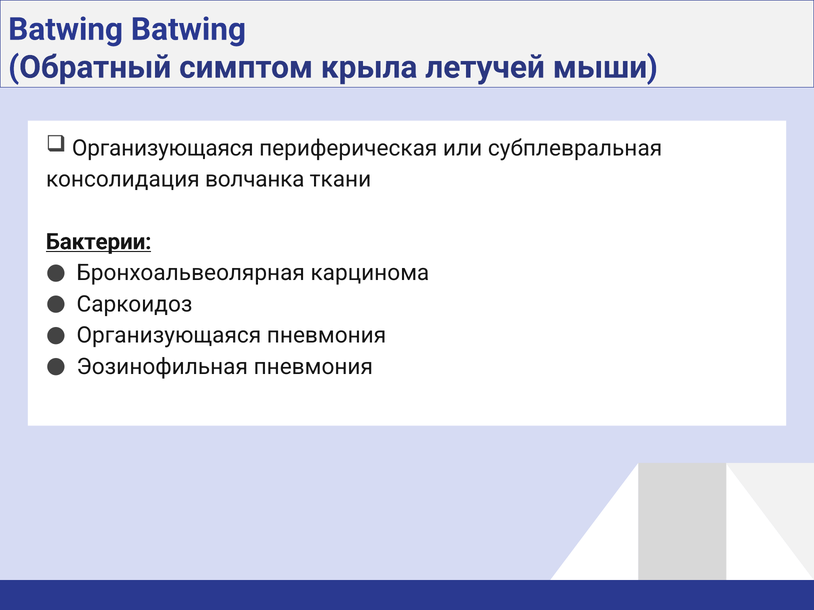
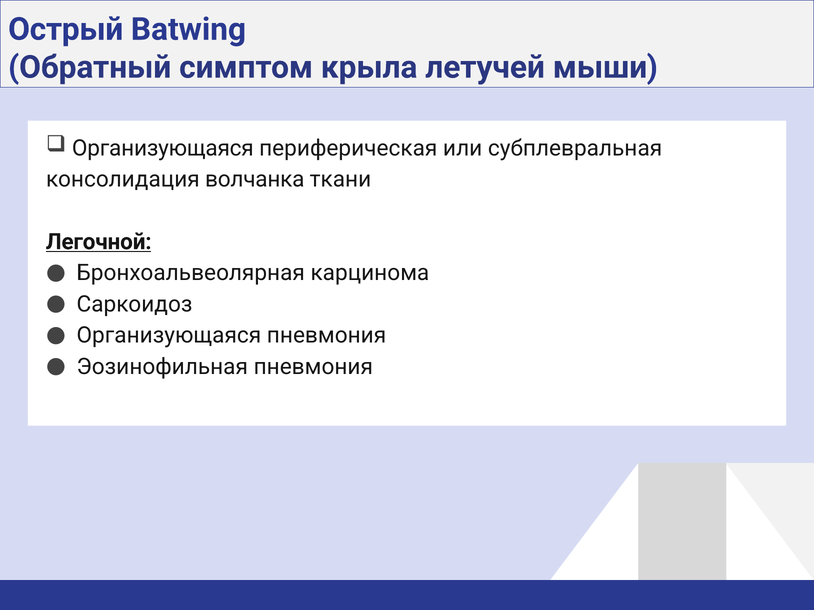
Batwing: Batwing -> Острый (66, 29)
Бактерии: Бактерии -> Легочной (99, 242)
